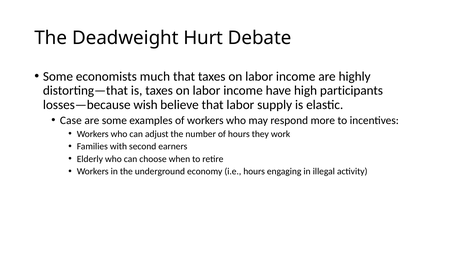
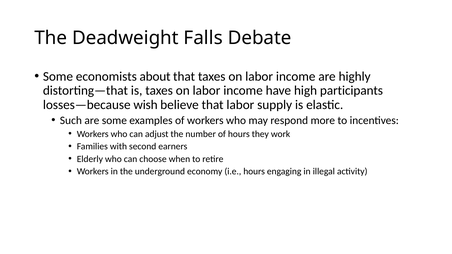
Hurt: Hurt -> Falls (203, 38)
much: much -> about (155, 76)
Case: Case -> Such (71, 120)
